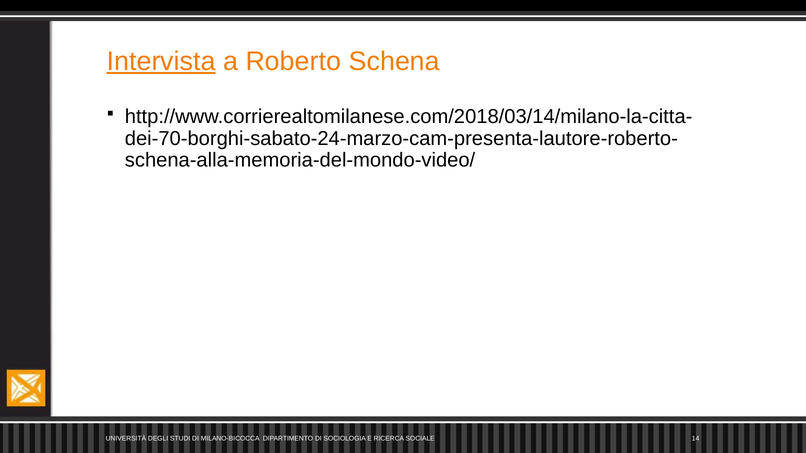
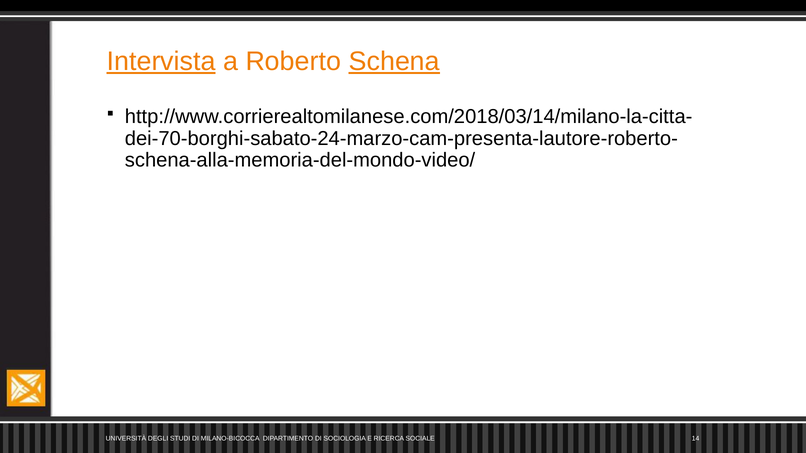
Schena underline: none -> present (394, 62)
